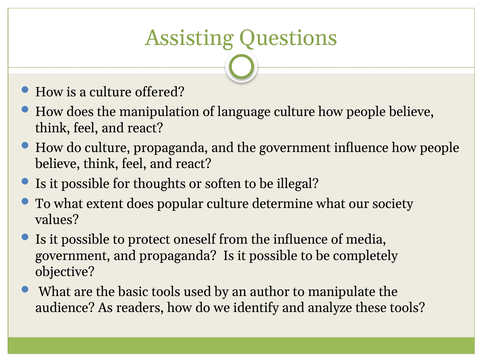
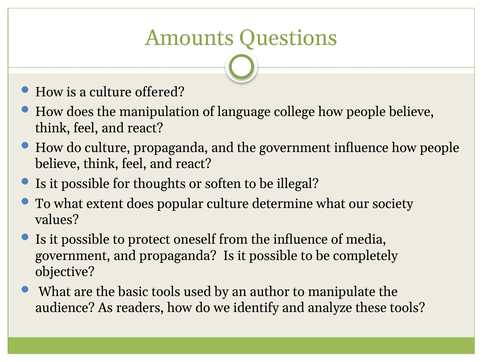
Assisting: Assisting -> Amounts (190, 38)
language culture: culture -> college (294, 112)
